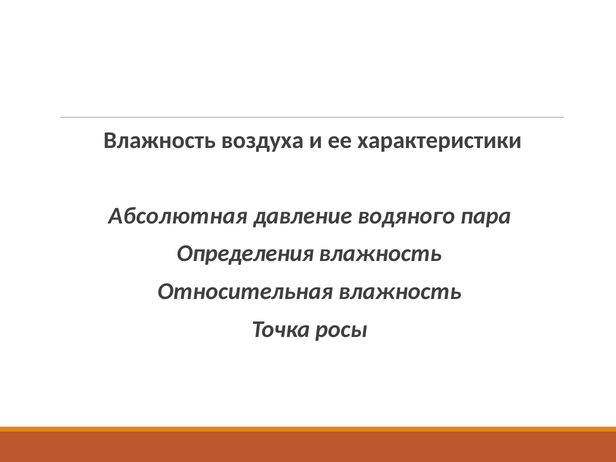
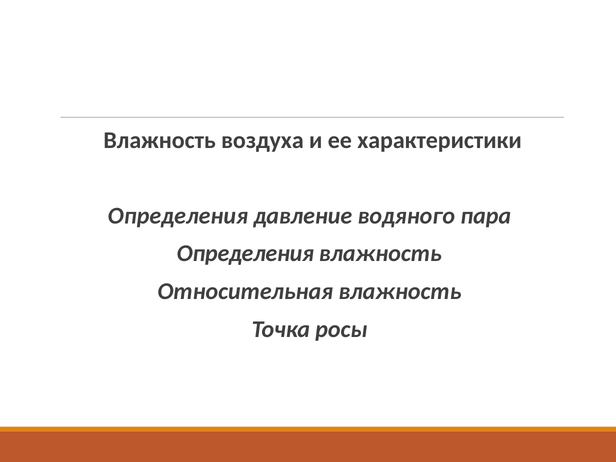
Абсолютная: Абсолютная -> Определения (178, 216)
